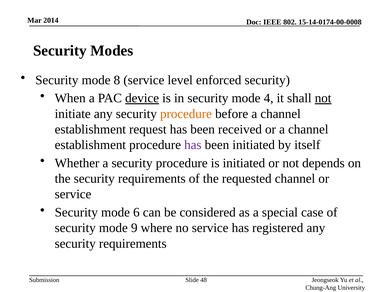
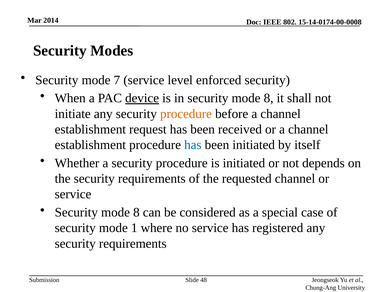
8: 8 -> 7 (117, 80)
in security mode 4: 4 -> 8 (269, 98)
not underline: present -> none (323, 98)
has colour: purple -> blue (193, 145)
6: 6 -> 8 (136, 212)
9: 9 -> 1 (134, 228)
